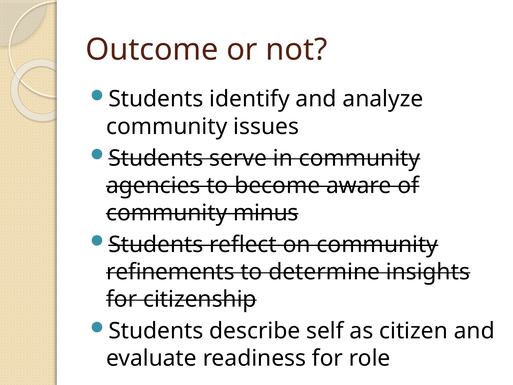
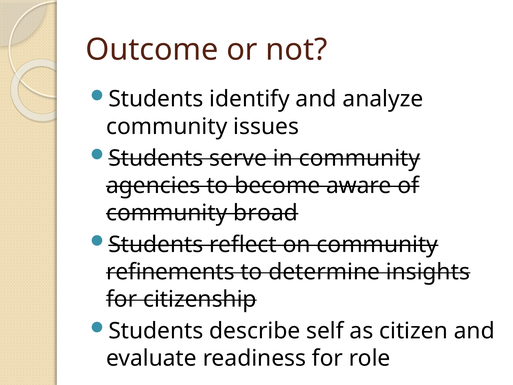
minus: minus -> broad (266, 213)
